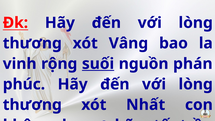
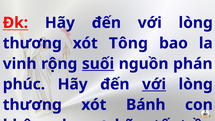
Vâng: Vâng -> Tông (128, 43)
với underline: none -> present (154, 84)
Nhất: Nhất -> Bánh (146, 105)
